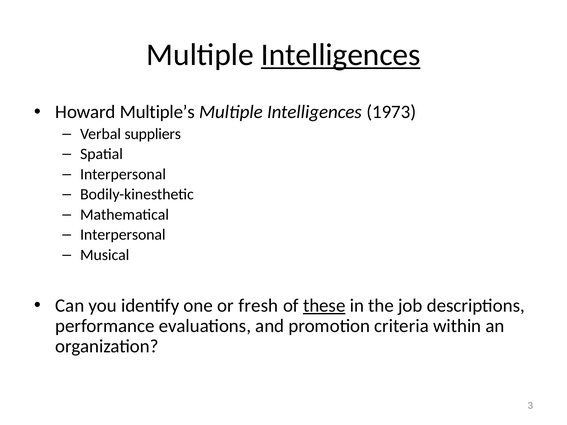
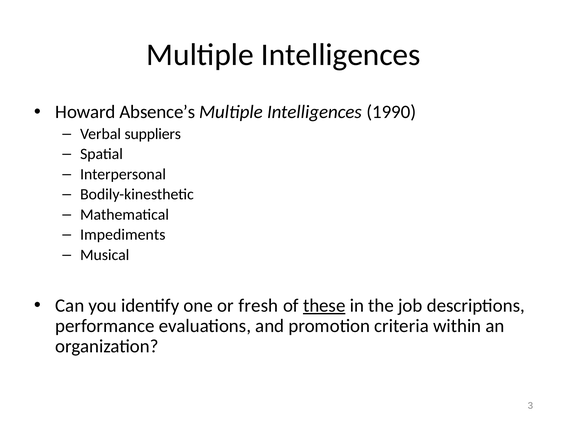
Intelligences underline: present -> none (341, 55)
Multiple’s: Multiple’s -> Absence’s (157, 112)
1973: 1973 -> 1990 (391, 112)
Interpersonal: Interpersonal -> Impediments (123, 235)
